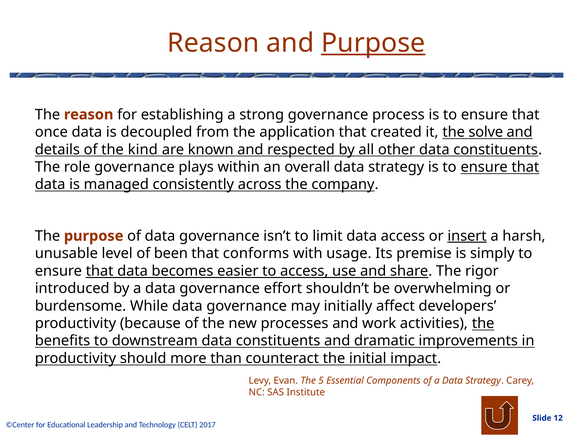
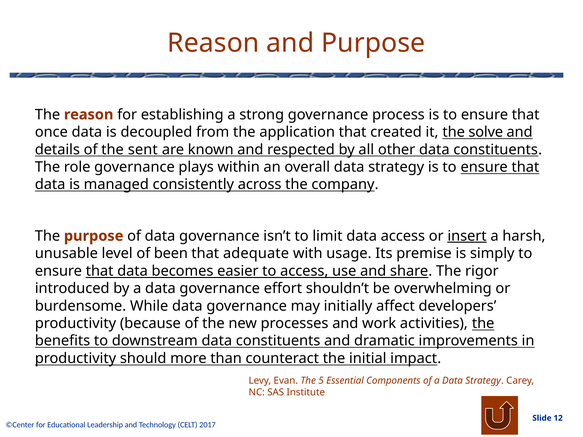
Purpose underline: present -> none (373, 43)
kind: kind -> sent (143, 150)
conforms: conforms -> adequate (256, 254)
